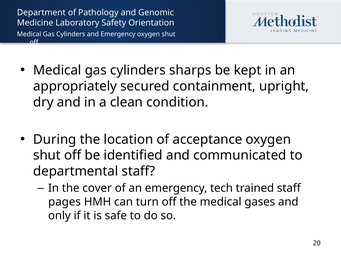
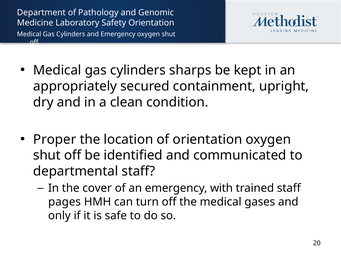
During: During -> Proper (55, 139)
of acceptance: acceptance -> orientation (207, 139)
tech: tech -> with (221, 188)
